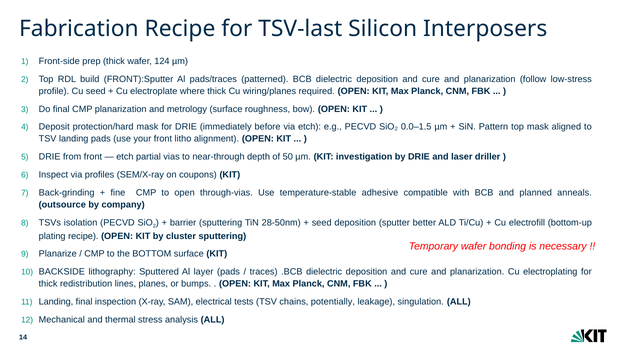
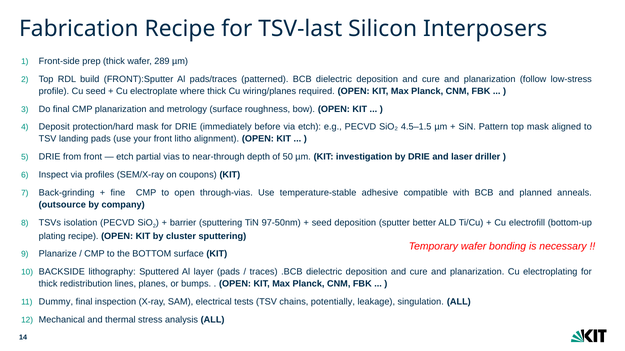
124: 124 -> 289 (162, 61)
0.0–1.5: 0.0–1.5 -> 4.5–1.5 (416, 127)
28-50nm: 28-50nm -> 97-50nm (281, 223)
Landing: Landing -> Dummy (56, 302)
